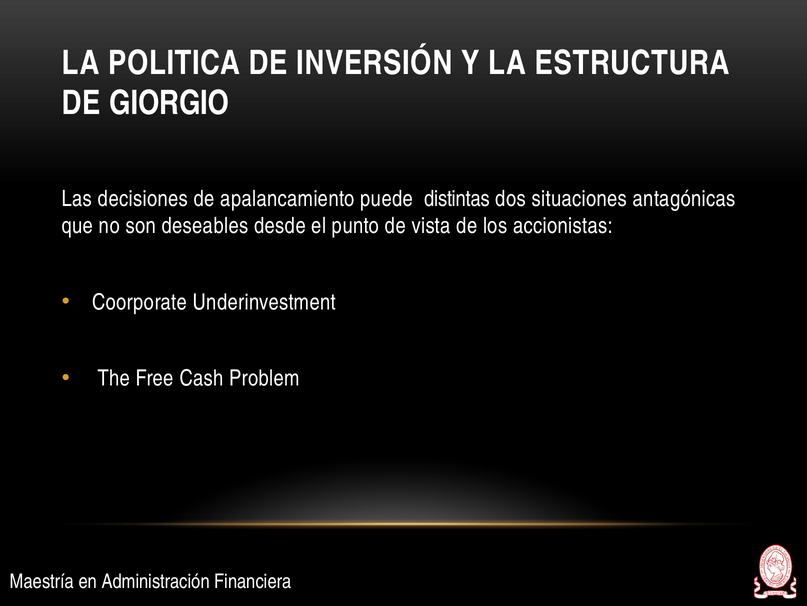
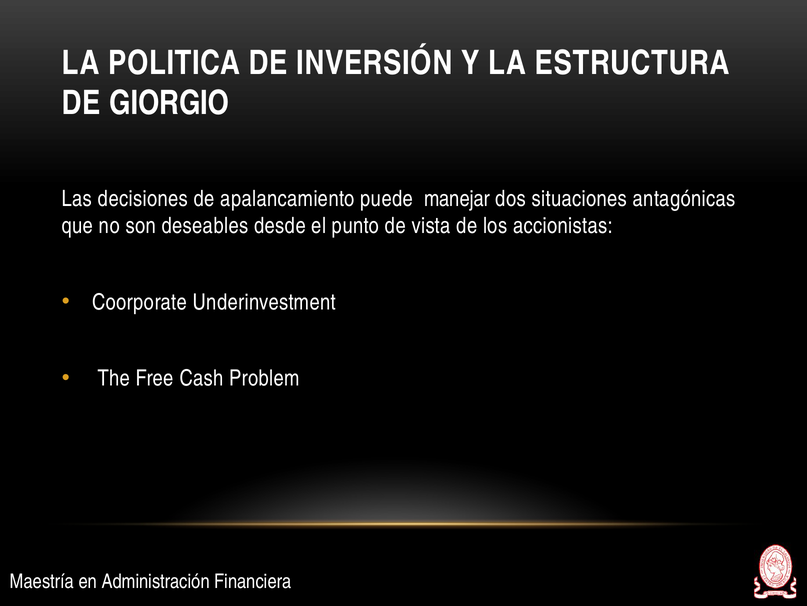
distintas: distintas -> manejar (457, 198)
